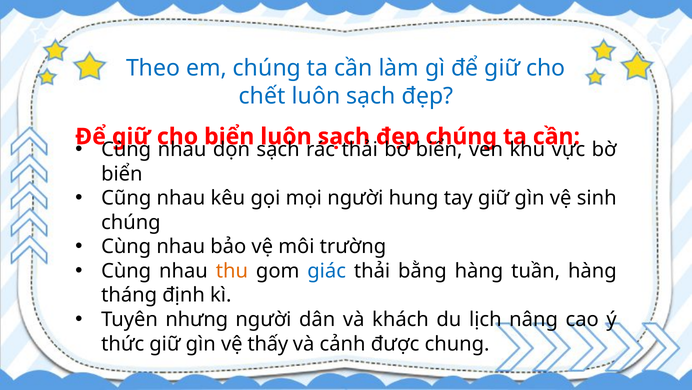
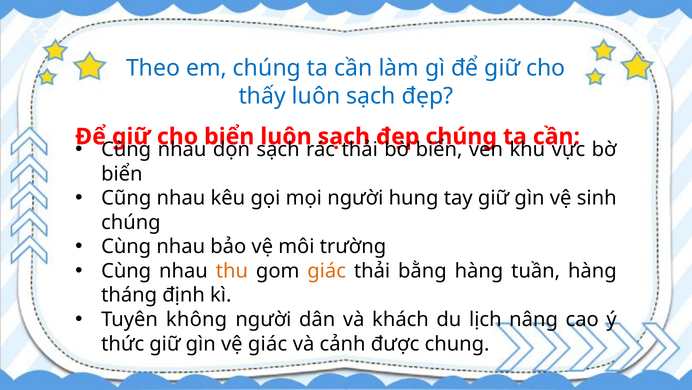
chết: chết -> thấy (262, 96)
giác colour: blue -> orange (327, 270)
nhưng: nhưng -> không (197, 319)
vệ thấy: thấy -> giác (268, 343)
